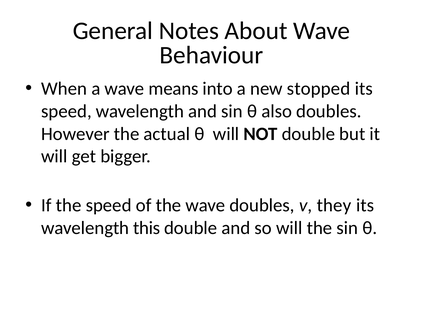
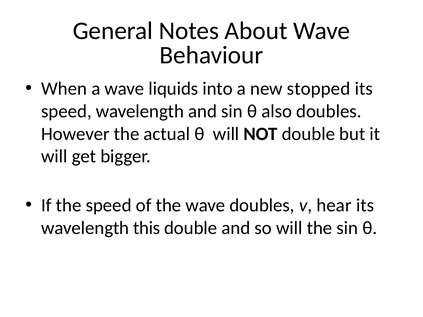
means: means -> liquids (173, 89)
they: they -> hear (334, 205)
